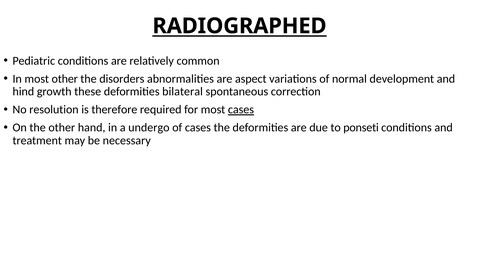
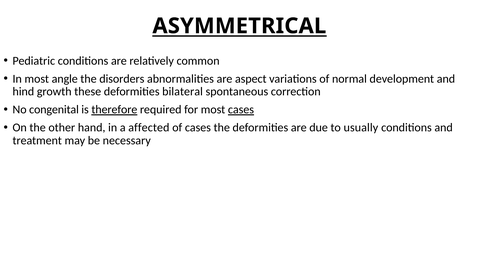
RADIOGRAPHED: RADIOGRAPHED -> ASYMMETRICAL (239, 26)
most other: other -> angle (65, 79)
resolution: resolution -> congenital (54, 109)
therefore underline: none -> present (114, 109)
undergo: undergo -> affected (149, 127)
ponseti: ponseti -> usually (361, 127)
